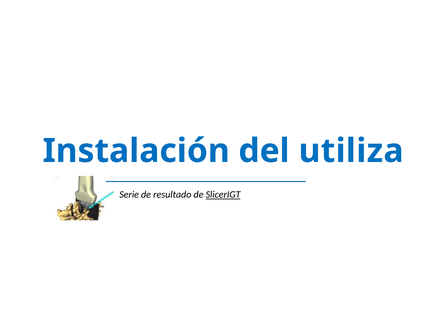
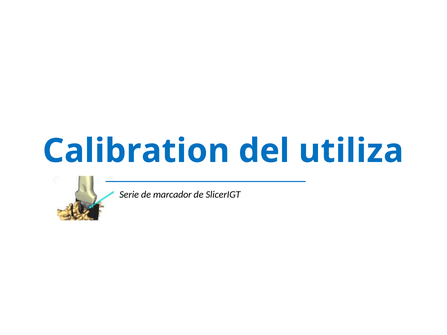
Instalación: Instalación -> Calibration (136, 151)
resultado: resultado -> marcador (172, 195)
SlicerIGT underline: present -> none (223, 195)
